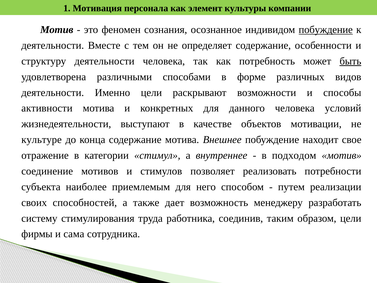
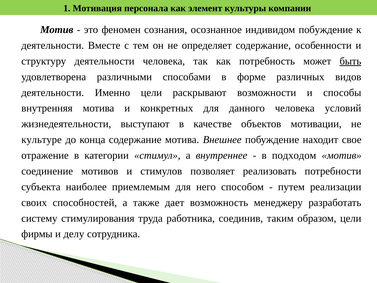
побуждение underline: present -> none (326, 30)
активности: активности -> внутренняя (47, 108)
сама: сама -> делу (74, 234)
